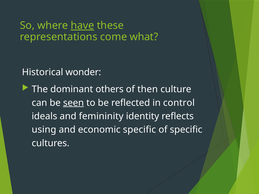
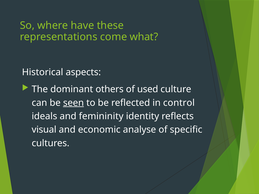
have underline: present -> none (82, 26)
wonder: wonder -> aspects (83, 72)
then: then -> used (148, 89)
using: using -> visual (44, 130)
economic specific: specific -> analyse (140, 130)
